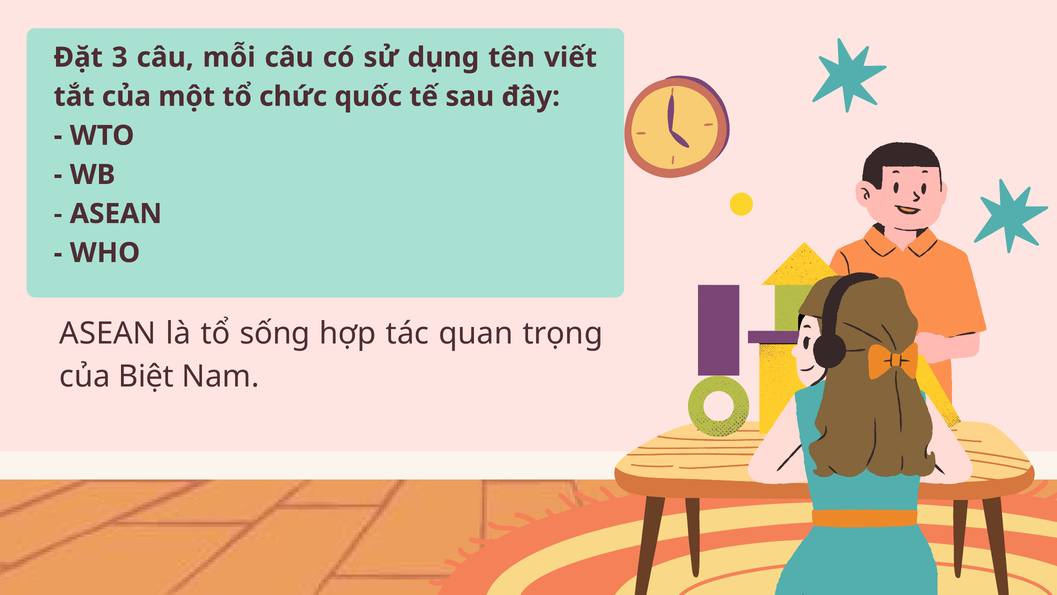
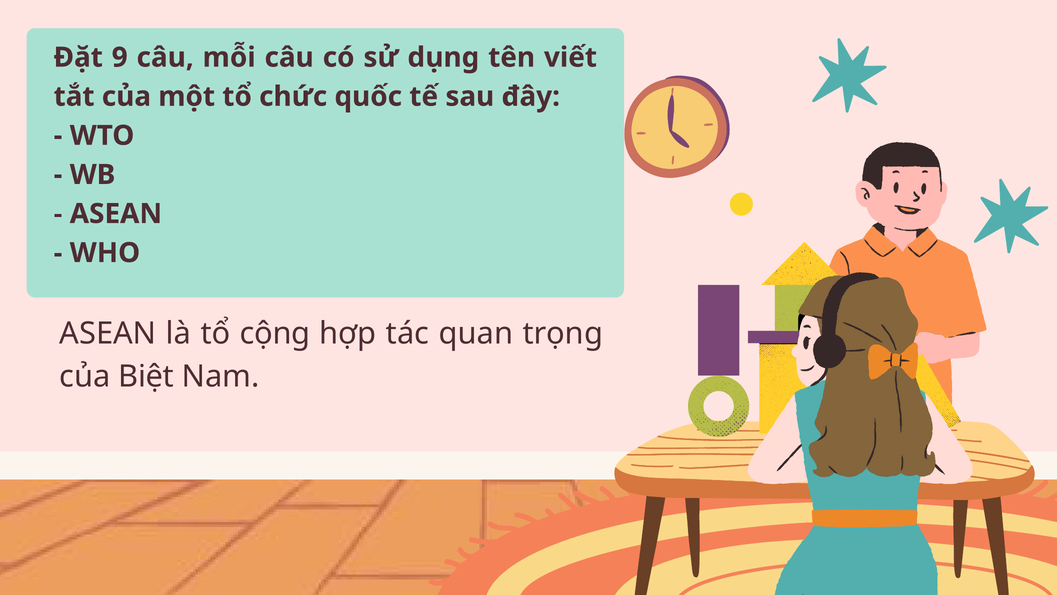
3: 3 -> 9 (120, 57)
sống: sống -> cộng (275, 333)
